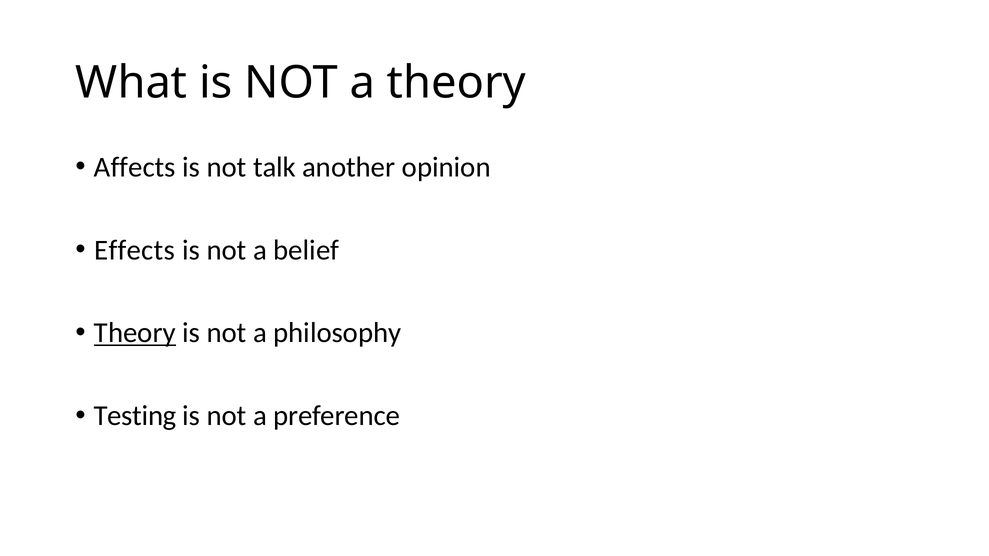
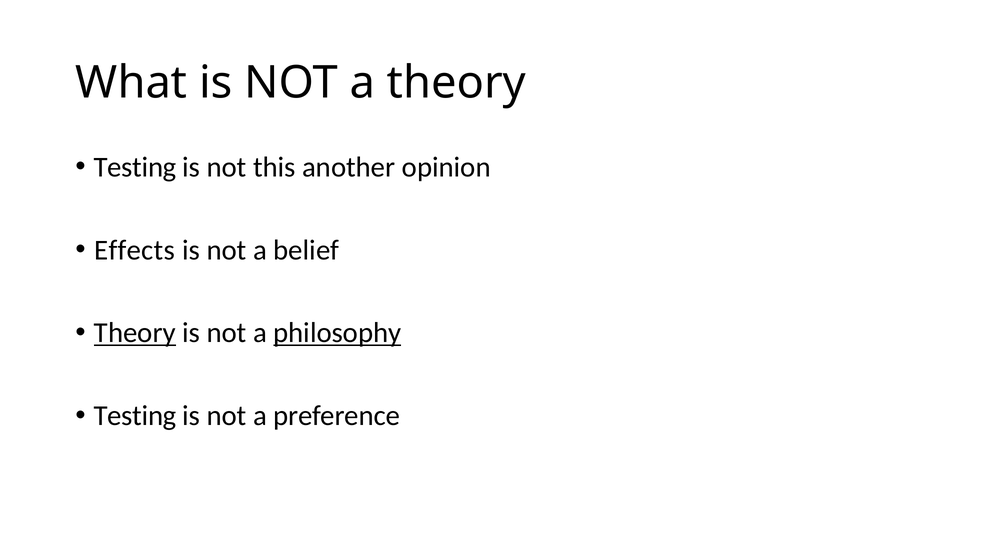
Affects: Affects -> Testing (135, 167)
talk: talk -> this (274, 167)
philosophy underline: none -> present (337, 333)
